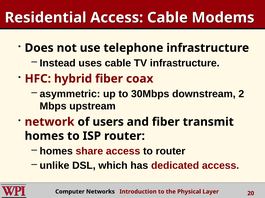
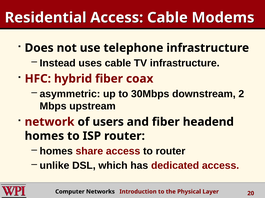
transmit: transmit -> headend (208, 122)
